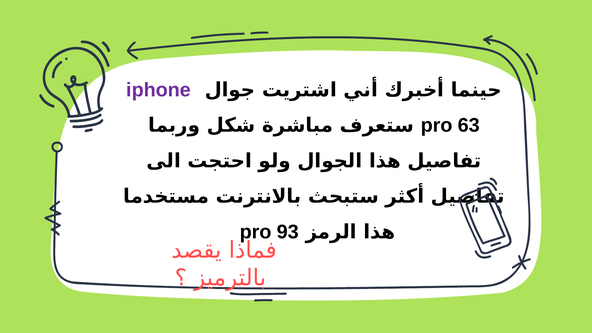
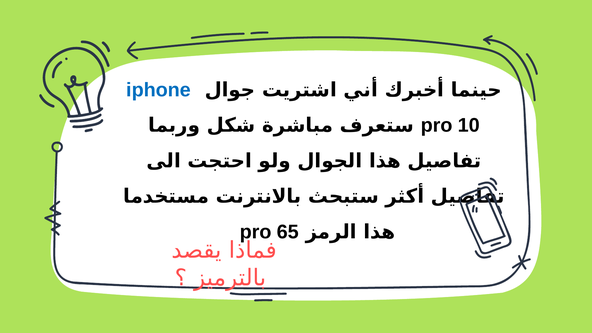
iphone colour: purple -> blue (159, 90)
63: 63 -> 10 (469, 125)
93: 93 -> 65 (288, 232)
